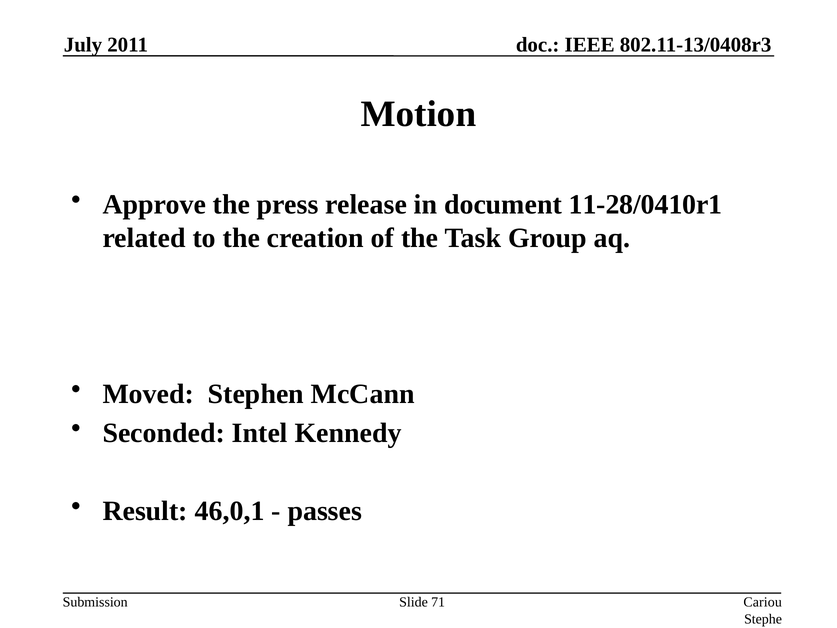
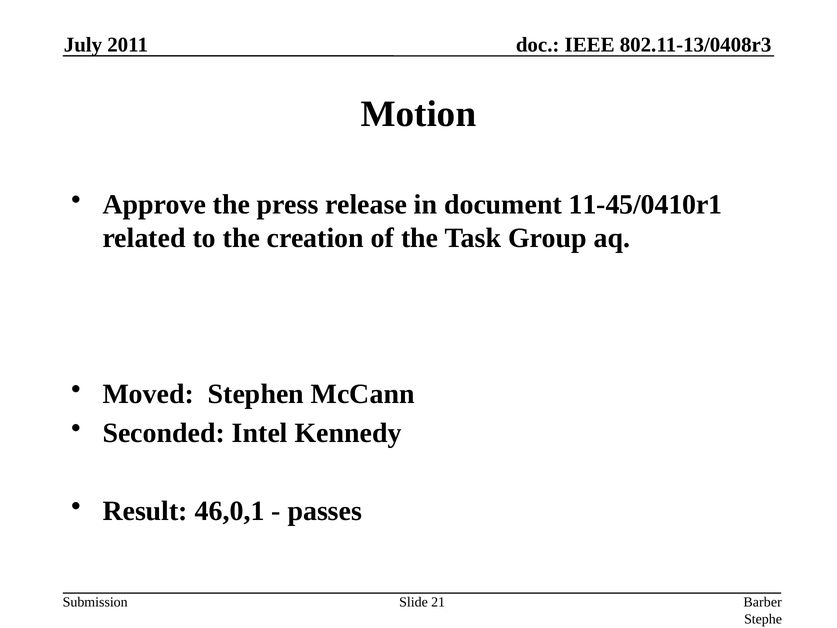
11-28/0410r1: 11-28/0410r1 -> 11-45/0410r1 (646, 204)
71: 71 -> 21 (438, 602)
Cariou: Cariou -> Barber (763, 602)
